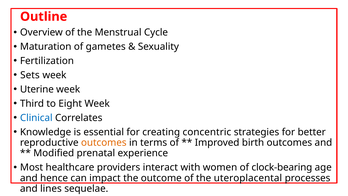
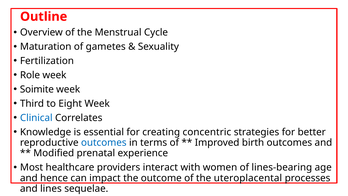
Sets: Sets -> Role (30, 75)
Uterine: Uterine -> Soimite (37, 89)
outcomes colour: orange -> blue (104, 142)
clock-bearing: clock-bearing -> lines-bearing (282, 167)
